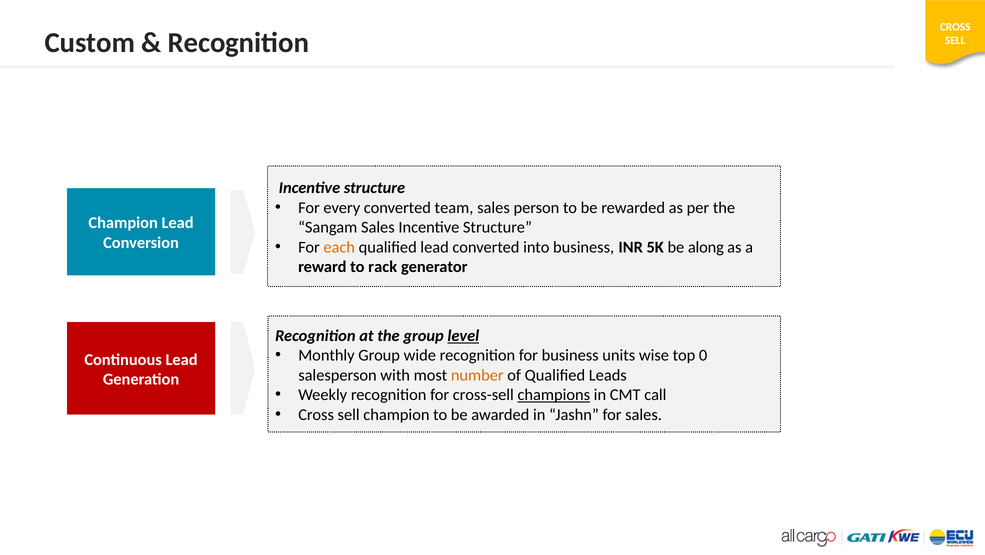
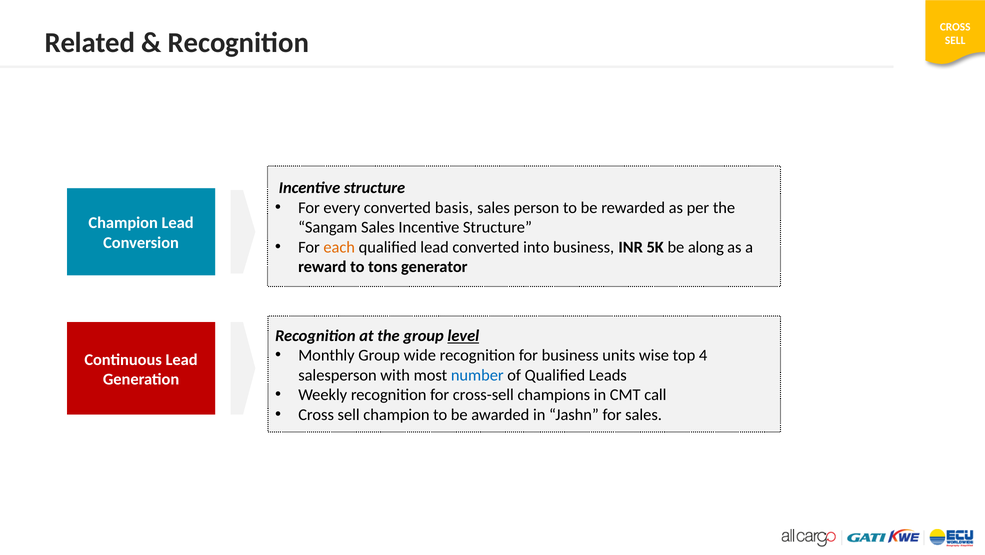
Custom: Custom -> Related (90, 43)
team: team -> basis (454, 208)
rack: rack -> tons (383, 267)
0: 0 -> 4 (703, 356)
number colour: orange -> blue (477, 375)
champions underline: present -> none (554, 395)
